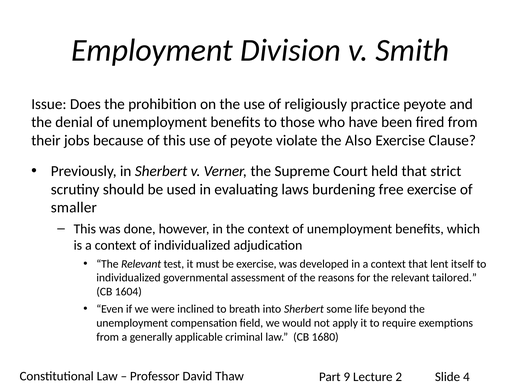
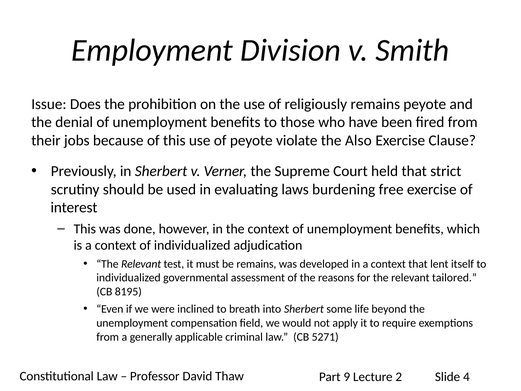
religiously practice: practice -> remains (375, 104)
smaller: smaller -> interest (74, 207)
be exercise: exercise -> remains (256, 264)
1604: 1604 -> 8195 (128, 292)
1680: 1680 -> 5271 (325, 337)
